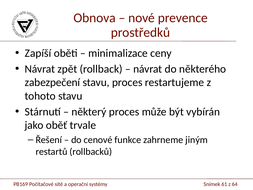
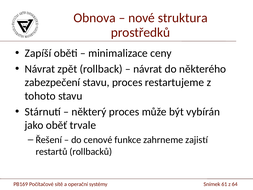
prevence: prevence -> struktura (183, 18)
jiným: jiným -> zajistí (197, 140)
